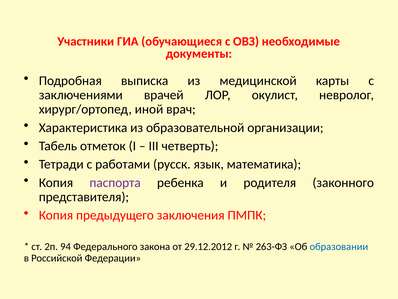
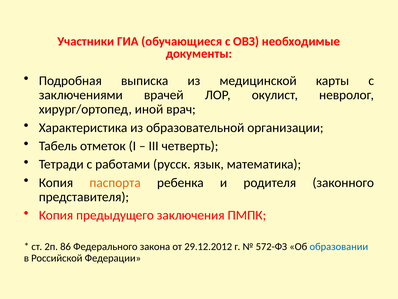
паспорта colour: purple -> orange (115, 182)
94: 94 -> 86 (66, 246)
263-ФЗ: 263-ФЗ -> 572-ФЗ (271, 246)
